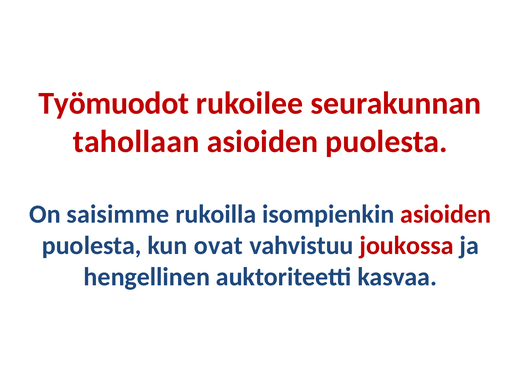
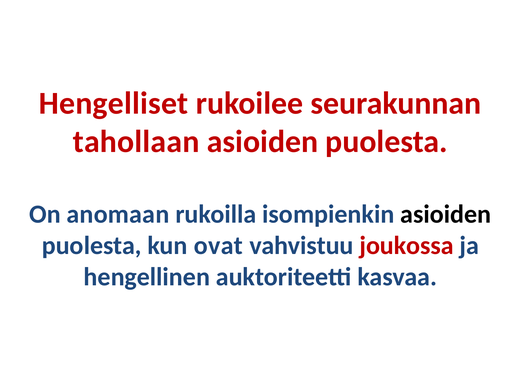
Työmuodot: Työmuodot -> Hengelliset (114, 103)
saisimme: saisimme -> anomaan (118, 214)
asioiden colour: red -> black (446, 214)
